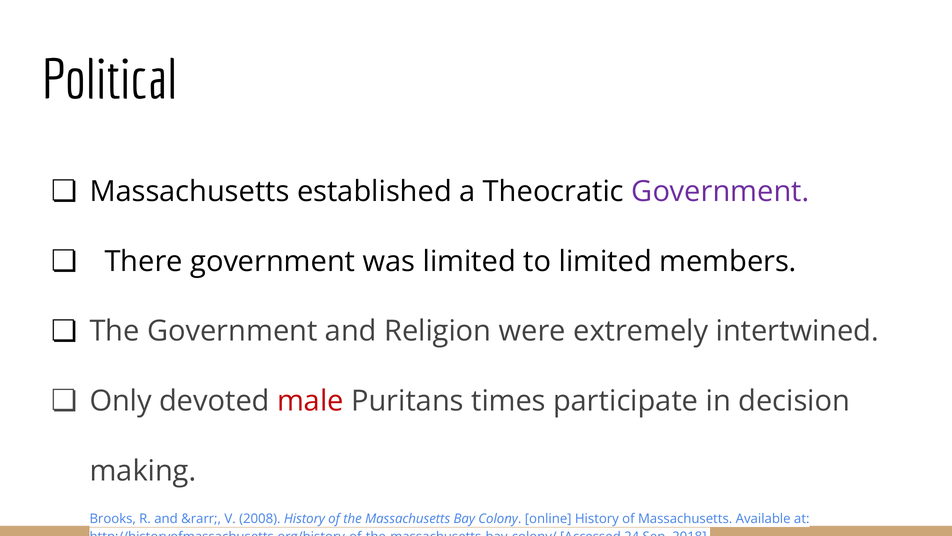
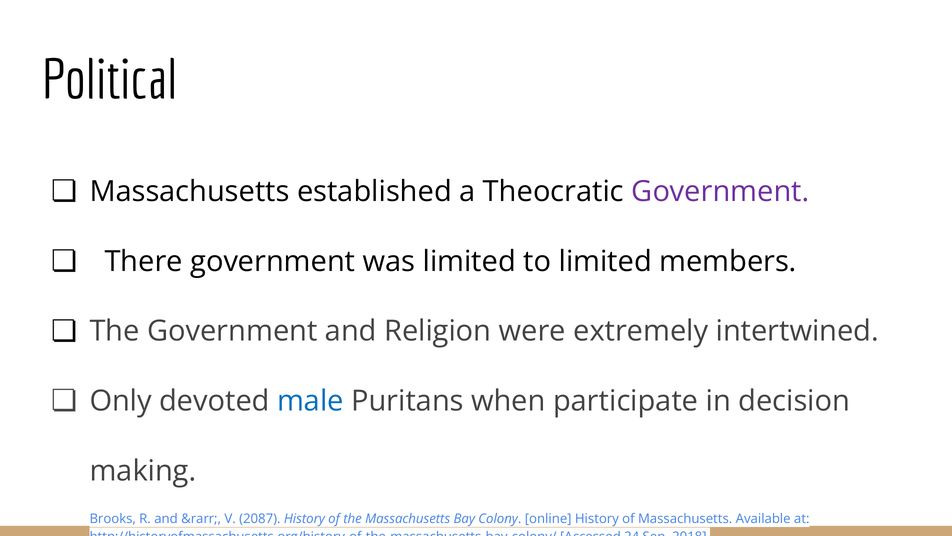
male colour: red -> blue (310, 401)
times: times -> when (508, 401)
2008: 2008 -> 2087 (260, 518)
